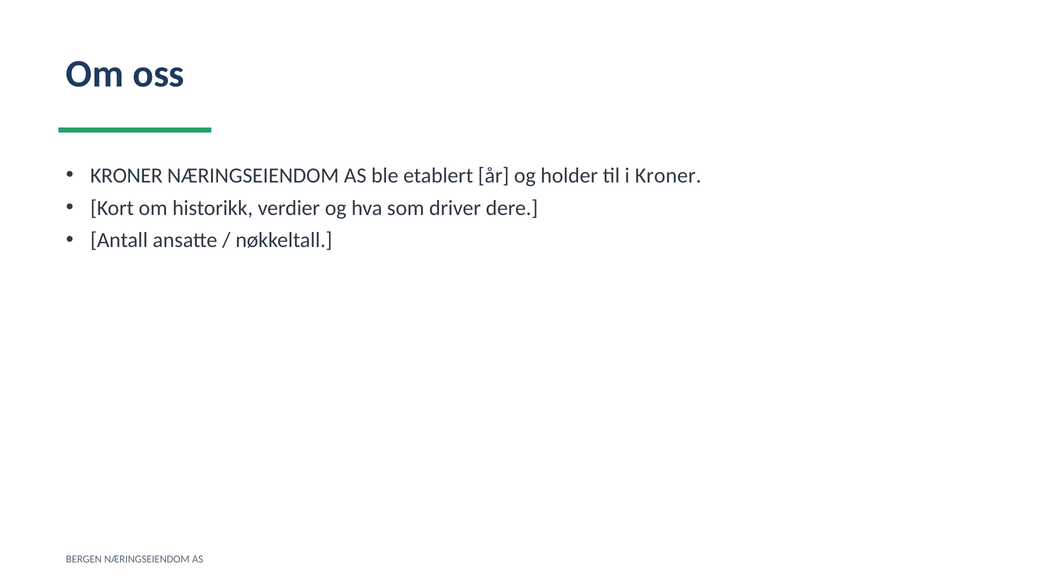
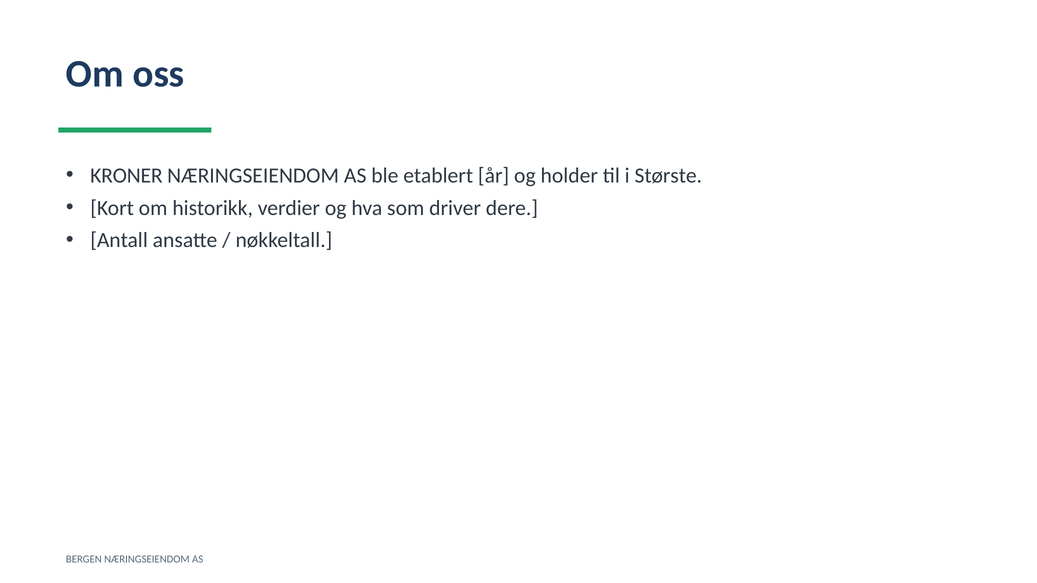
i Kroner: Kroner -> Største (668, 176)
